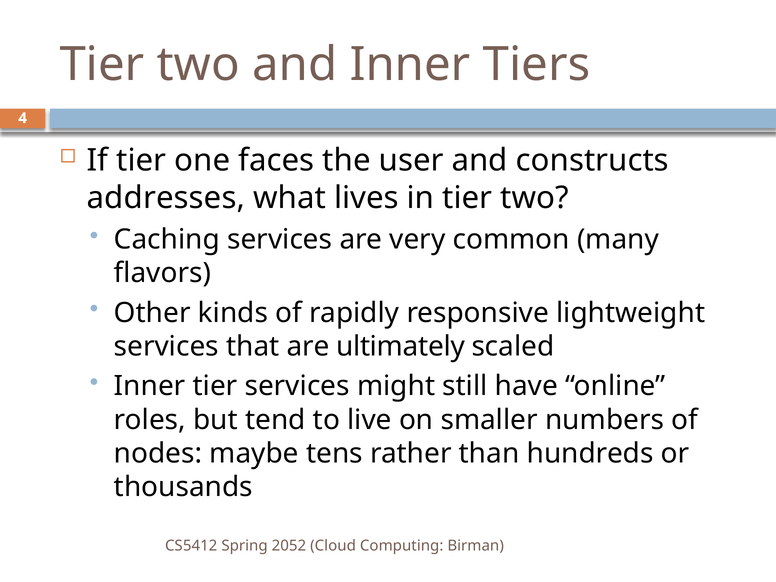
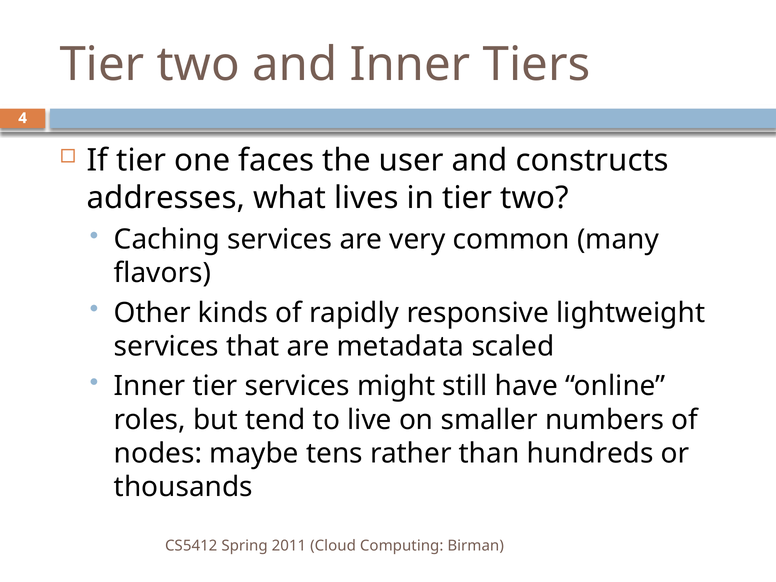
ultimately: ultimately -> metadata (400, 346)
2052: 2052 -> 2011 (289, 546)
